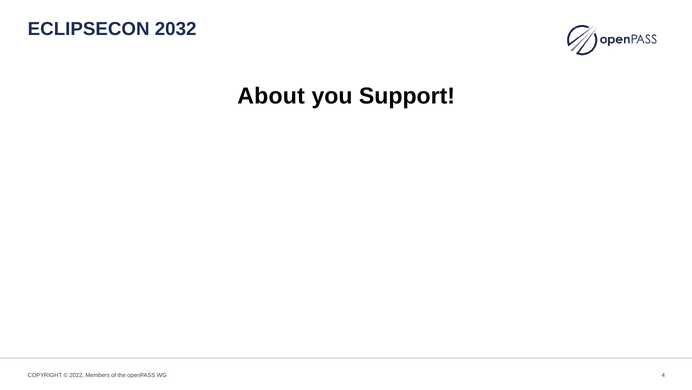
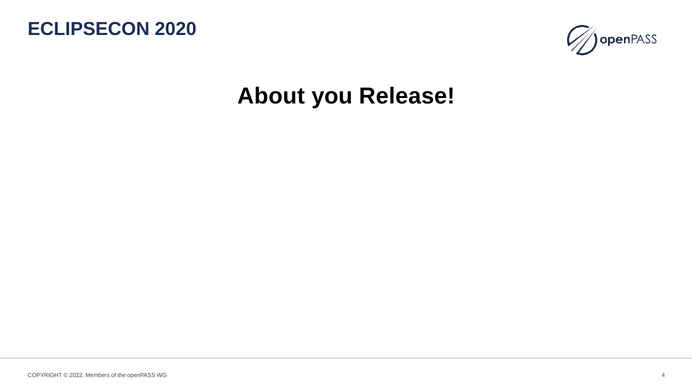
2032: 2032 -> 2020 (176, 29)
Support: Support -> Release (407, 96)
